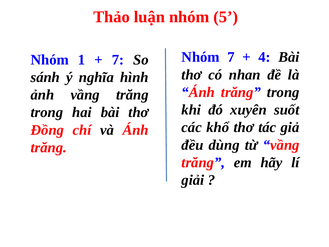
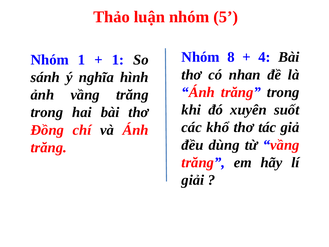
Nhóm 7: 7 -> 8 (231, 57)
7: 7 -> 1 (118, 60)
